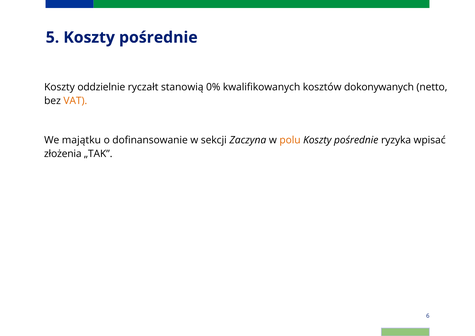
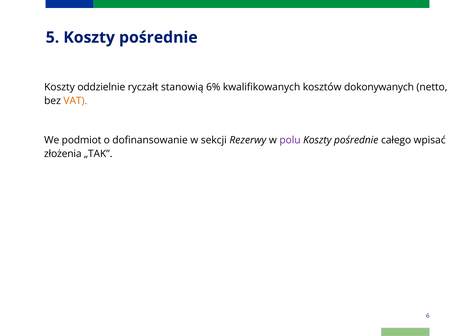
0%: 0% -> 6% (213, 87)
majątku: majątku -> podmiot (82, 140)
Zaczyna: Zaczyna -> Rezerwy (248, 140)
polu colour: orange -> purple (290, 140)
ryzyka: ryzyka -> całego (396, 140)
